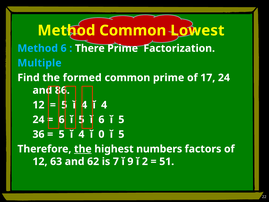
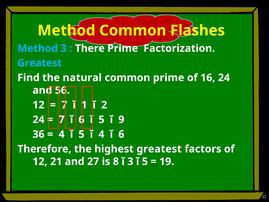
Lowest: Lowest -> Flashes (198, 30)
Method 6: 6 -> 3 (64, 48)
Multiple: Multiple -> Greatest (40, 63)
formed: formed -> natural (82, 78)
17: 17 -> 16 (208, 78)
86: 86 -> 56 (62, 90)
5: 5 -> 7 (64, 105)
4: 4 -> 1 (84, 105)
4: 4 -> 2 (104, 105)
6: 6 -> 7 (62, 119)
5: 5 -> 6 (81, 119)
6: 6 -> 5 (101, 119)
5: 5 -> 9 (121, 119)
5: 5 -> 4 (62, 134)
4: 4 -> 5 (81, 134)
ĭ 0: 0 -> 4 (101, 134)
5: 5 -> 6 (121, 134)
the underline: present -> none (83, 149)
highest numbers: numbers -> greatest (159, 149)
63: 63 -> 21 (56, 161)
62: 62 -> 27 (93, 161)
7: 7 -> 8 (116, 161)
ĭ 9: 9 -> 3 (130, 161)
2: 2 -> 5 (145, 161)
51: 51 -> 19 (167, 161)
